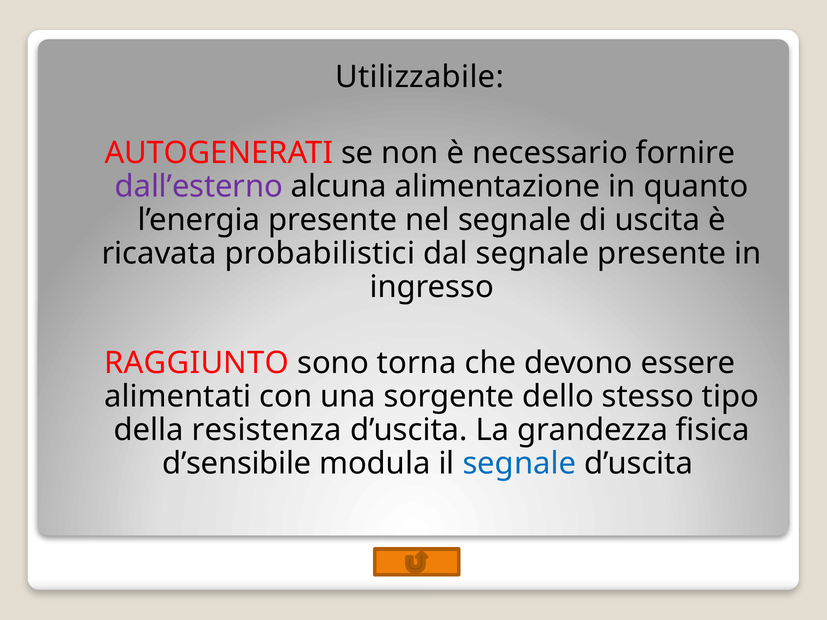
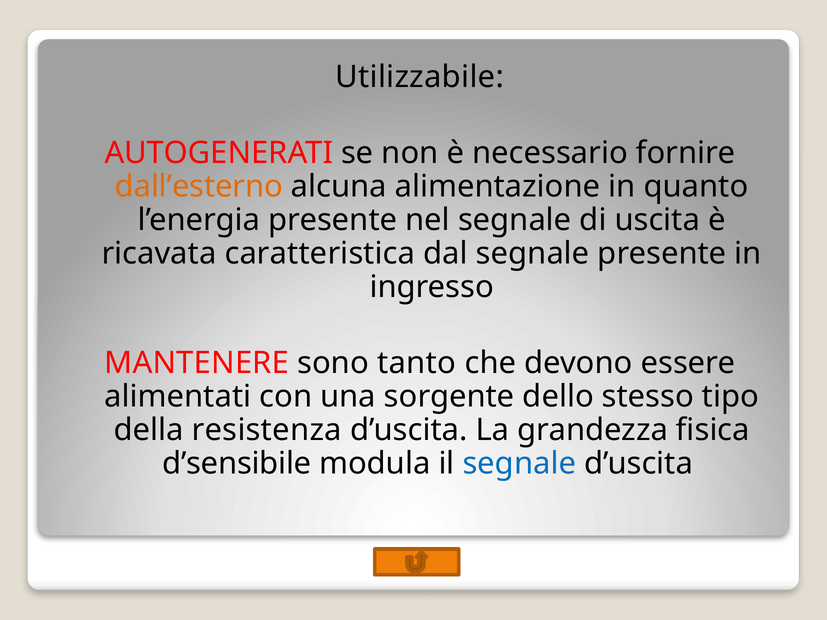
dall’esterno colour: purple -> orange (199, 186)
probabilistici: probabilistici -> caratteristica (320, 254)
RAGGIUNTO: RAGGIUNTO -> MANTENERE (197, 363)
torna: torna -> tanto (417, 363)
